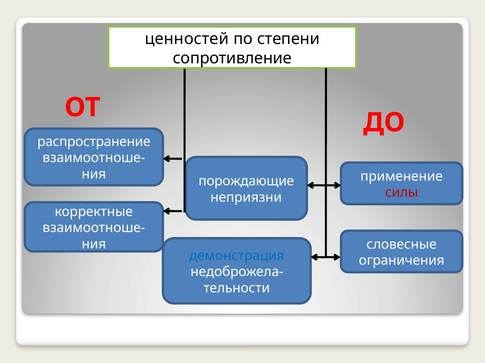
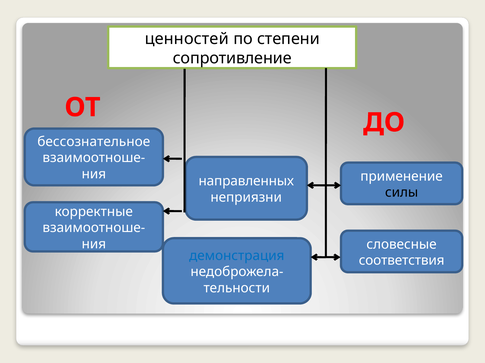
распространение: распространение -> бессознательное (94, 142)
порождающие: порождающие -> направленных (246, 181)
силы colour: red -> black (402, 193)
ограничения: ограничения -> соответствия (402, 261)
